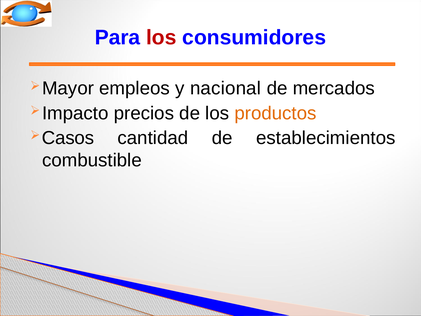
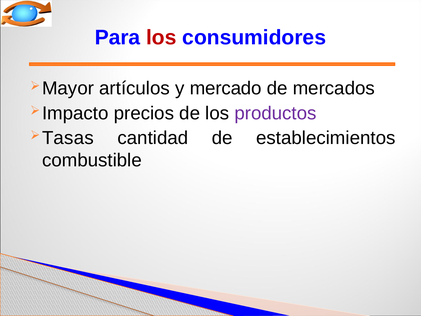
empleos: empleos -> artículos (135, 88)
nacional: nacional -> mercado (226, 88)
productos colour: orange -> purple (275, 113)
Casos: Casos -> Tasas (68, 138)
